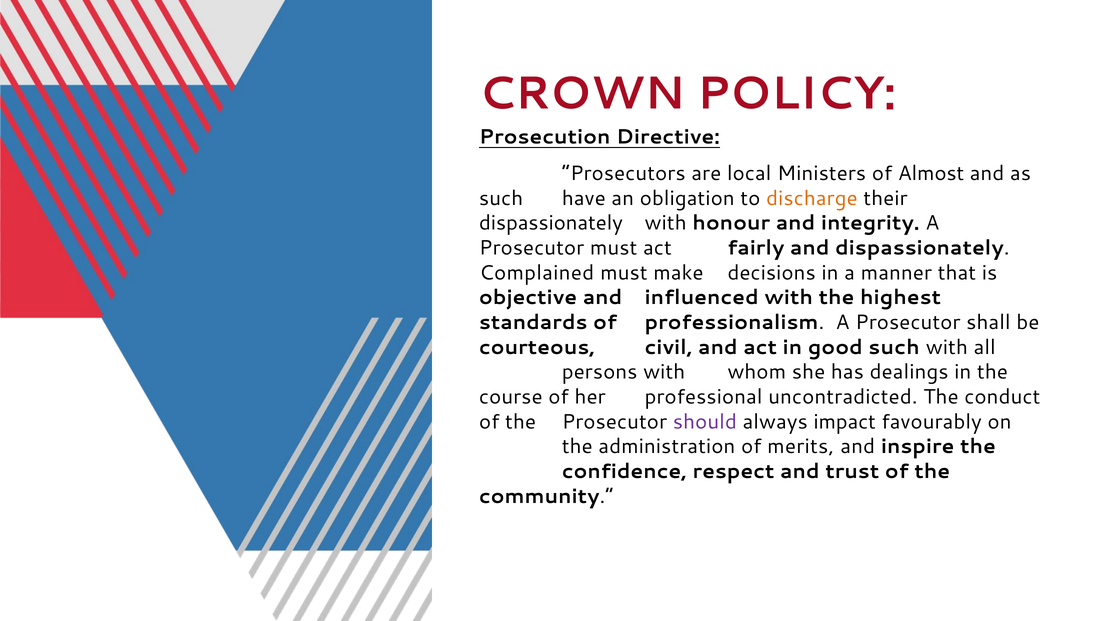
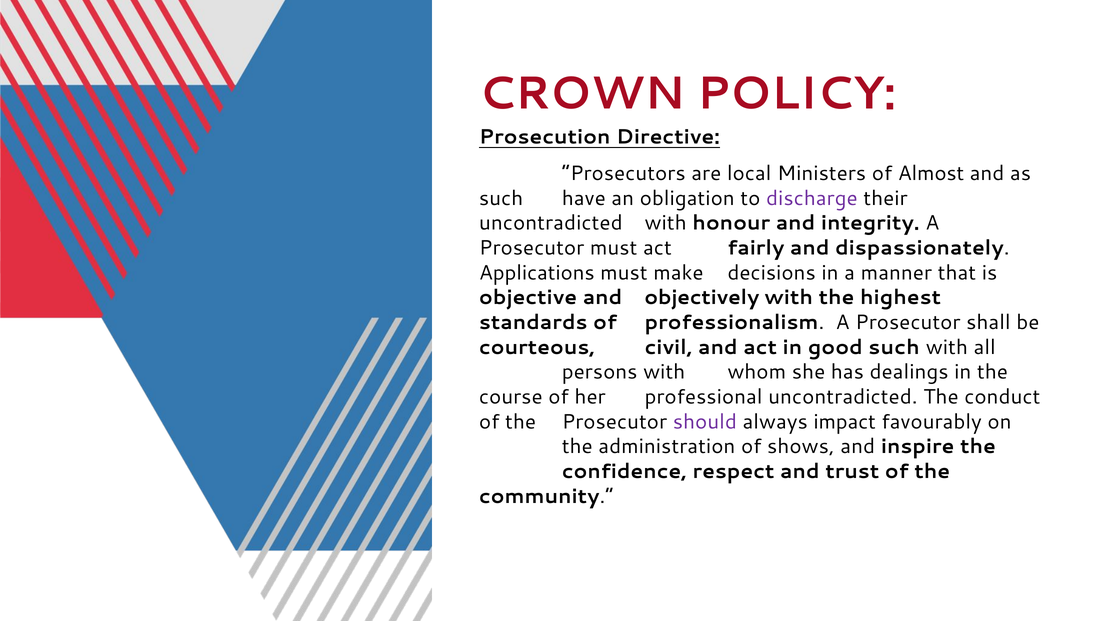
discharge colour: orange -> purple (812, 198)
dispassionately: dispassionately -> uncontradicted (551, 223)
Complained: Complained -> Applications (537, 273)
influenced: influenced -> objectively (702, 298)
merits: merits -> shows (801, 447)
